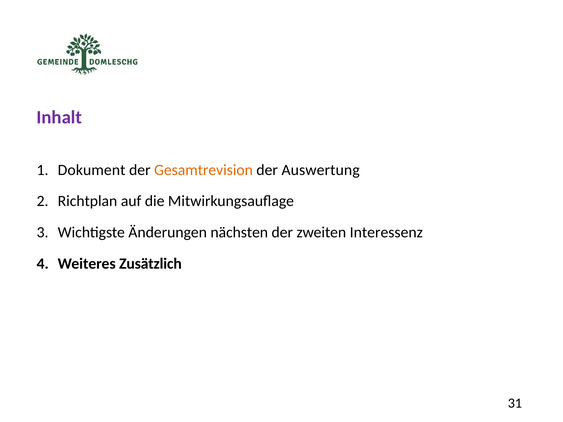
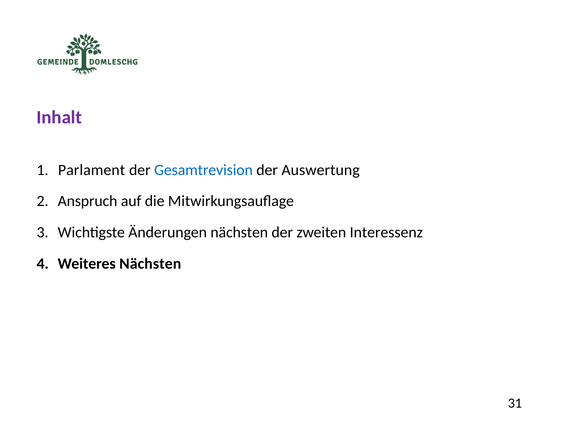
Dokument: Dokument -> Parlament (92, 170)
Gesamtrevision colour: orange -> blue (203, 170)
Richtplan: Richtplan -> Anspruch (88, 201)
Weiteres Zusätzlich: Zusätzlich -> Nächsten (150, 264)
